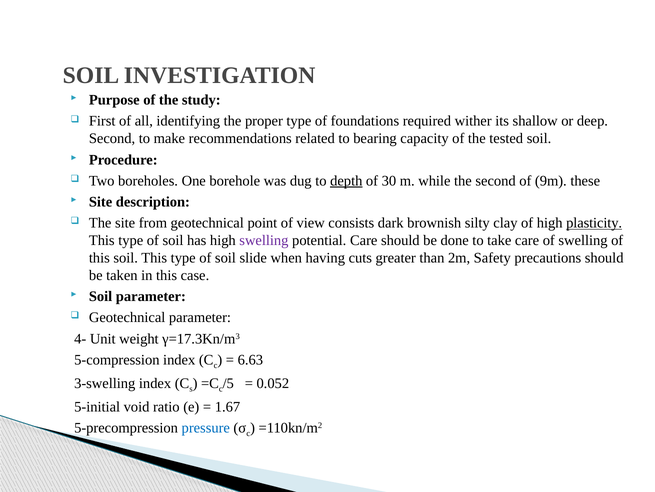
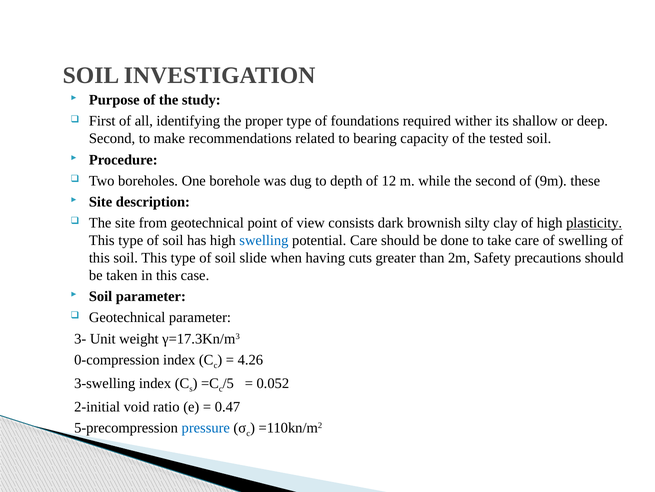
depth underline: present -> none (346, 181)
30: 30 -> 12 (389, 181)
swelling colour: purple -> blue (264, 240)
4-: 4- -> 3- (80, 338)
5-compression: 5-compression -> 0-compression (117, 359)
6.63: 6.63 -> 4.26 (250, 359)
5-initial: 5-initial -> 2-initial (97, 406)
1.67: 1.67 -> 0.47 (227, 406)
